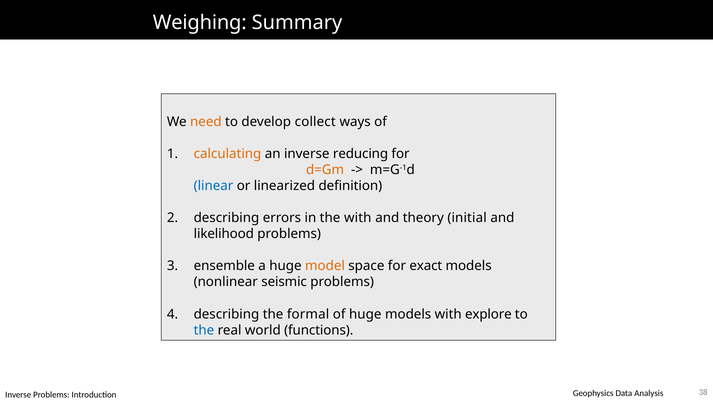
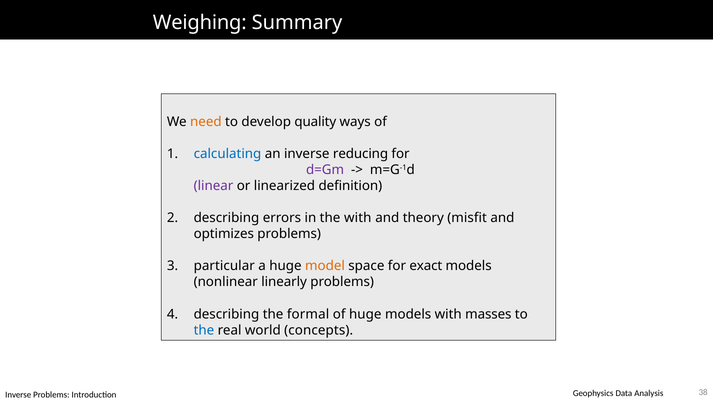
collect: collect -> quality (315, 122)
calculating colour: orange -> blue (227, 154)
d=Gm colour: orange -> purple (325, 170)
linear colour: blue -> purple (213, 186)
initial: initial -> misfit (467, 218)
likelihood: likelihood -> optimizes (224, 234)
ensemble: ensemble -> particular (224, 266)
seismic: seismic -> linearly (284, 282)
explore: explore -> masses (488, 314)
functions: functions -> concepts (319, 330)
